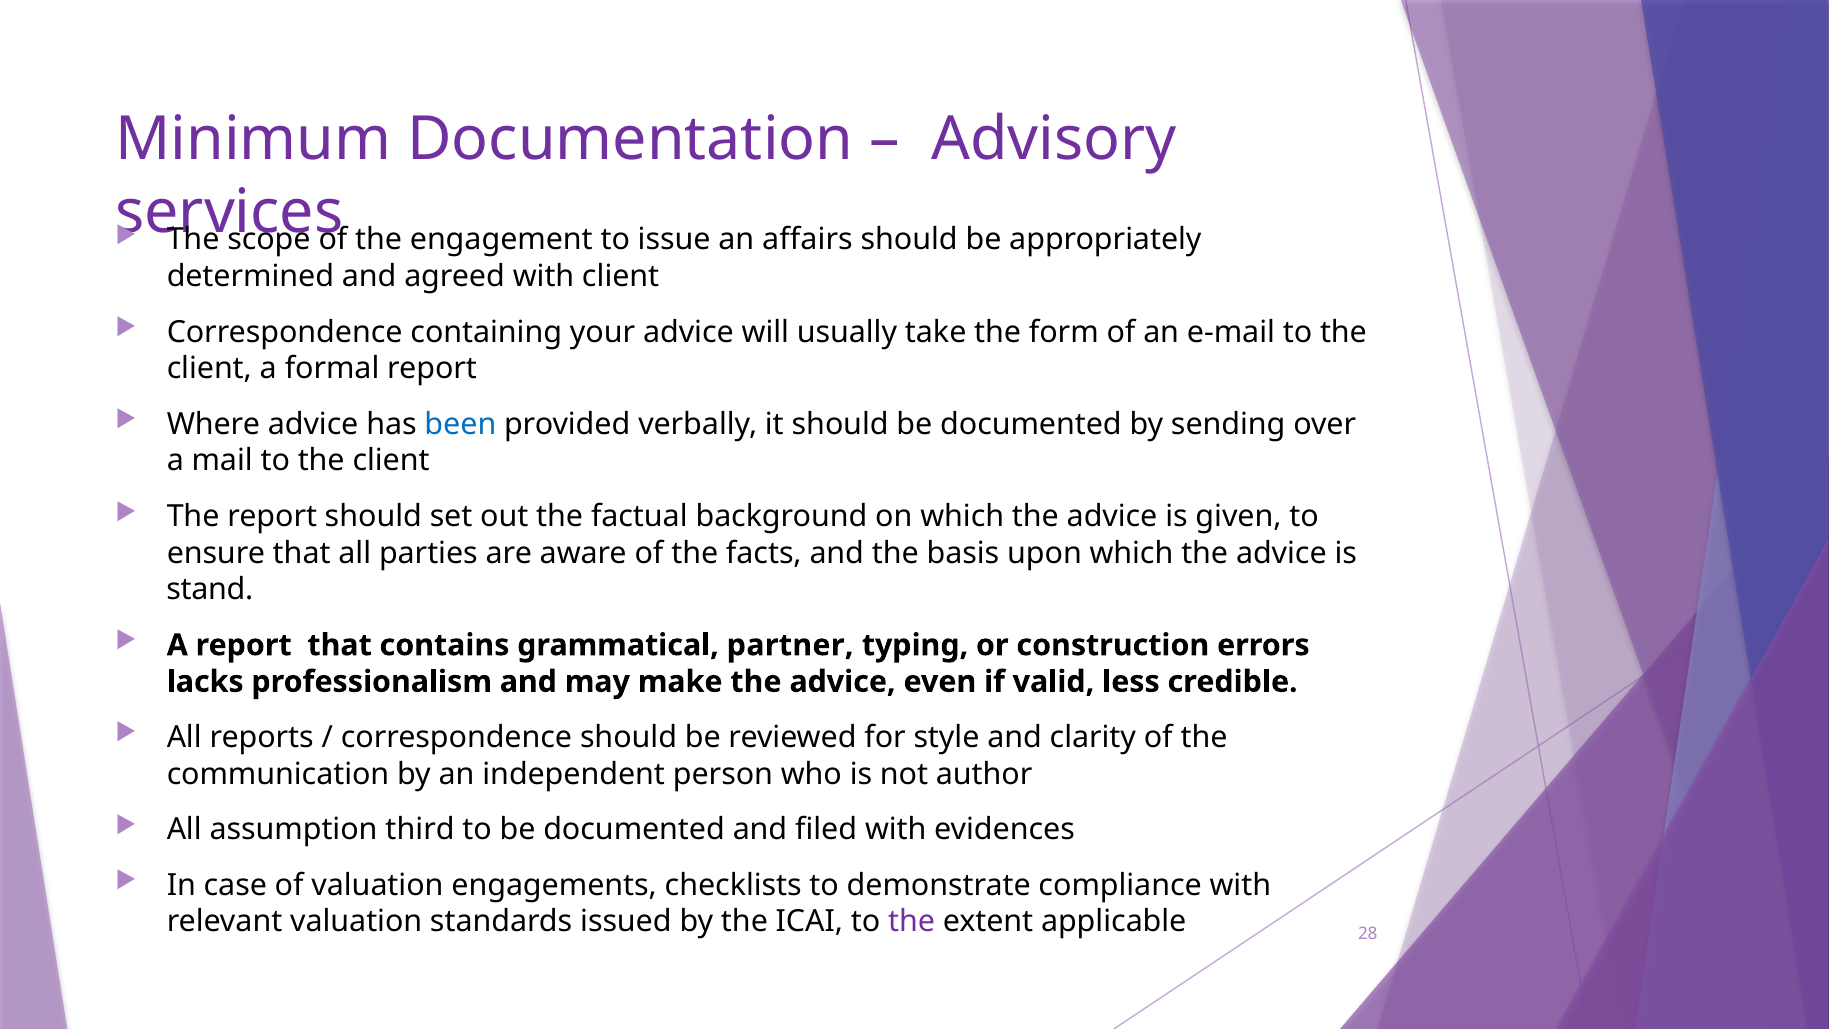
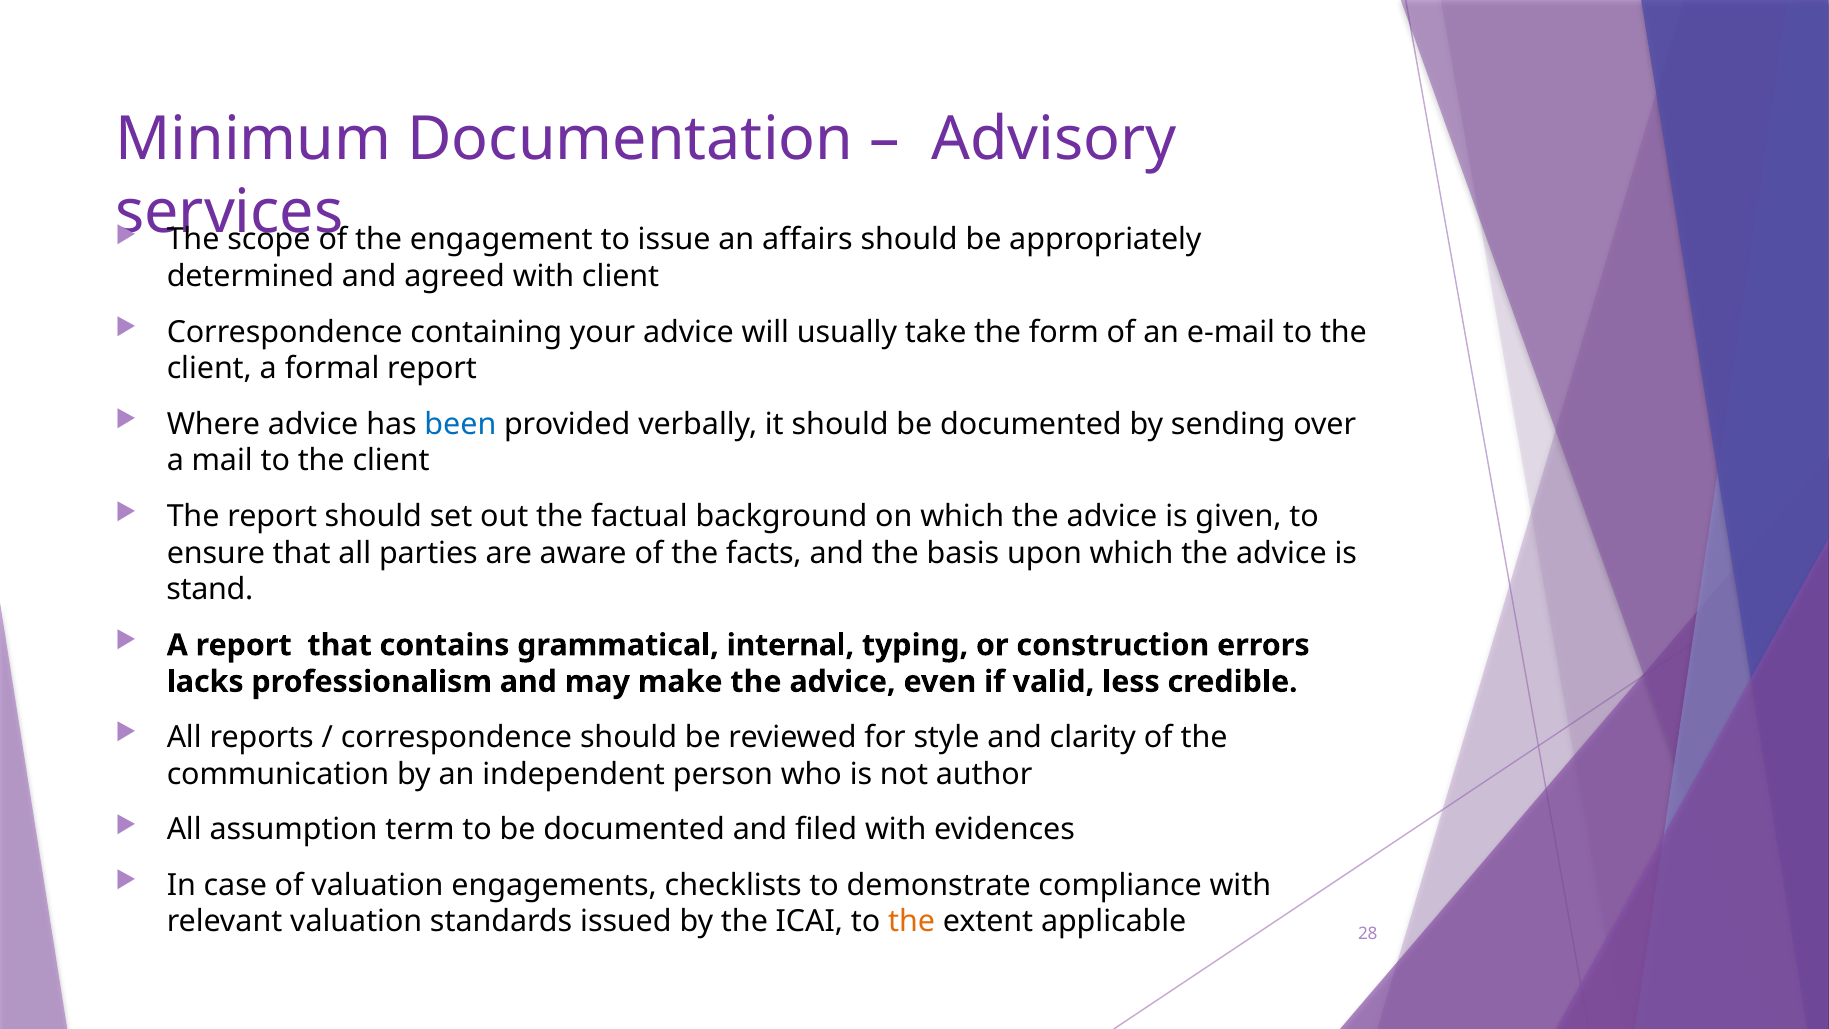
partner: partner -> internal (790, 645)
third: third -> term (420, 829)
the colour: purple -> orange (912, 922)
